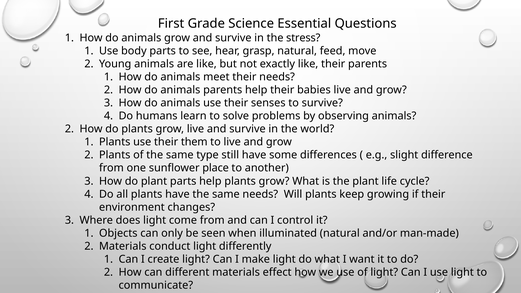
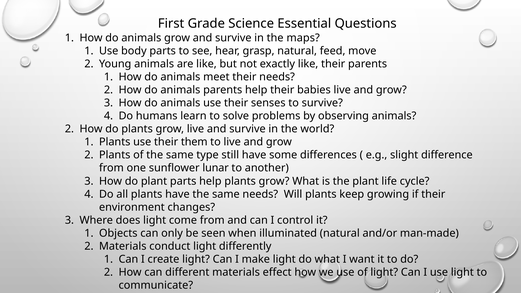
stress: stress -> maps (303, 38)
place: place -> lunar (216, 168)
